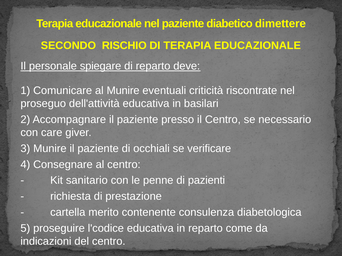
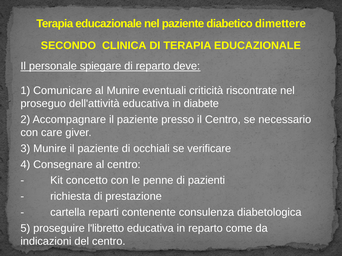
RISCHIO: RISCHIO -> CLINICA (124, 46)
basilari: basilari -> diabete (201, 104)
sanitario: sanitario -> concetto (87, 181)
merito: merito -> reparti (104, 213)
l'codice: l'codice -> l'libretto (106, 229)
